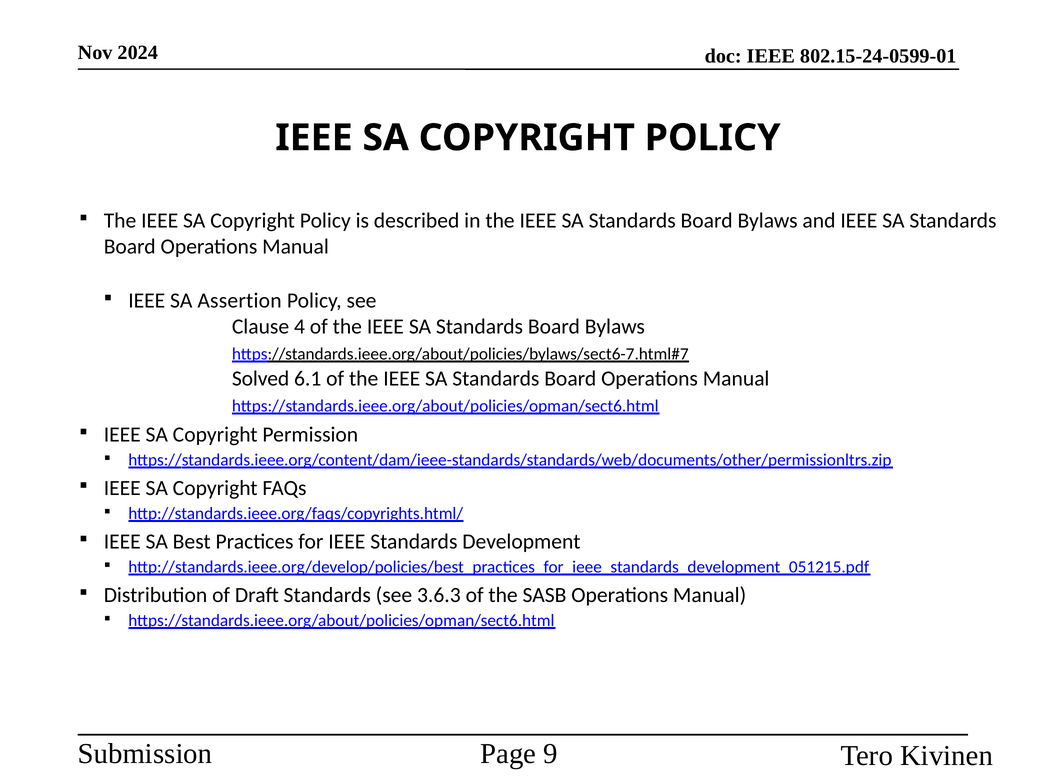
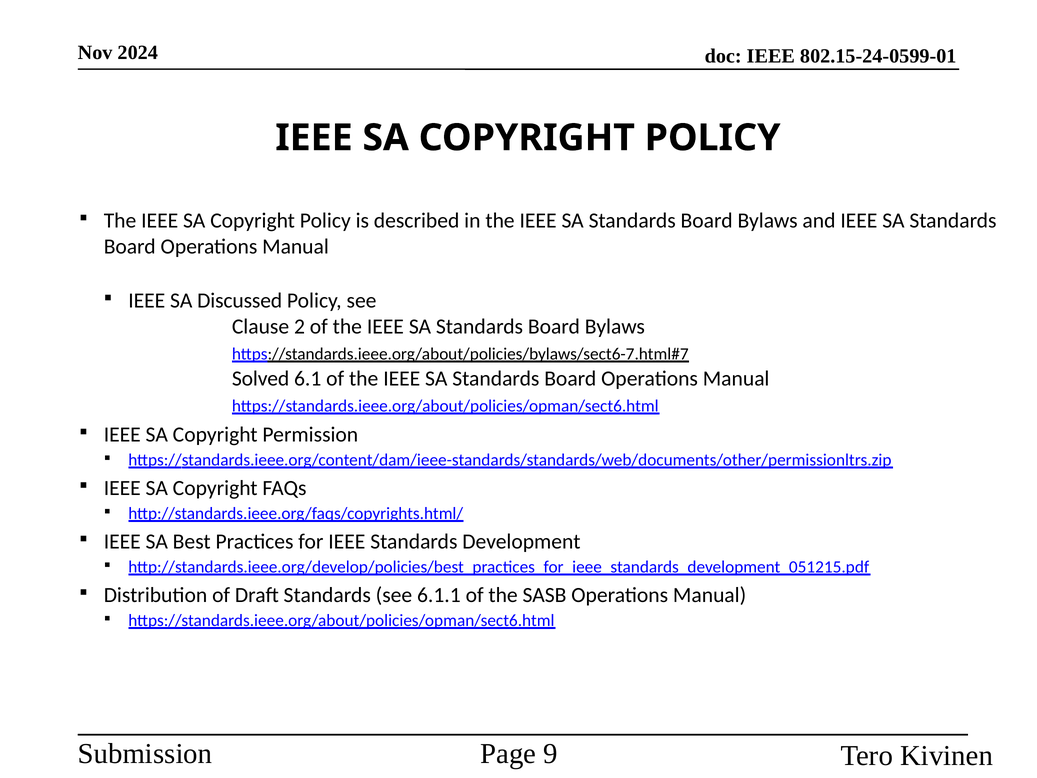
Assertion: Assertion -> Discussed (240, 301)
4: 4 -> 2 (300, 327)
3.6.3: 3.6.3 -> 6.1.1 (439, 595)
